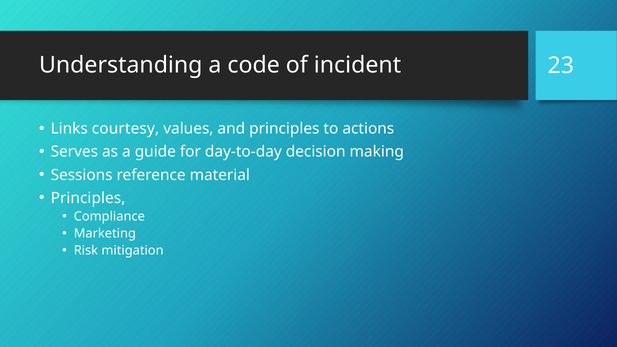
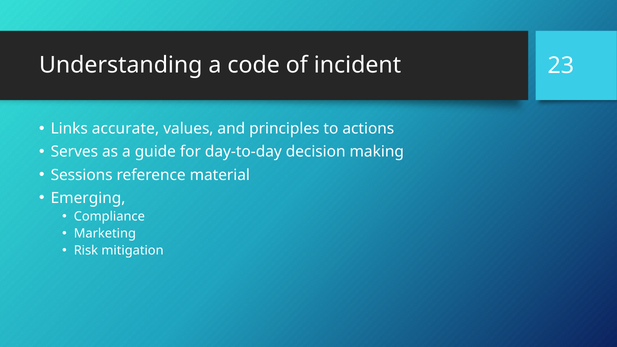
courtesy: courtesy -> accurate (125, 129)
Principles: Principles -> Emerging (88, 198)
